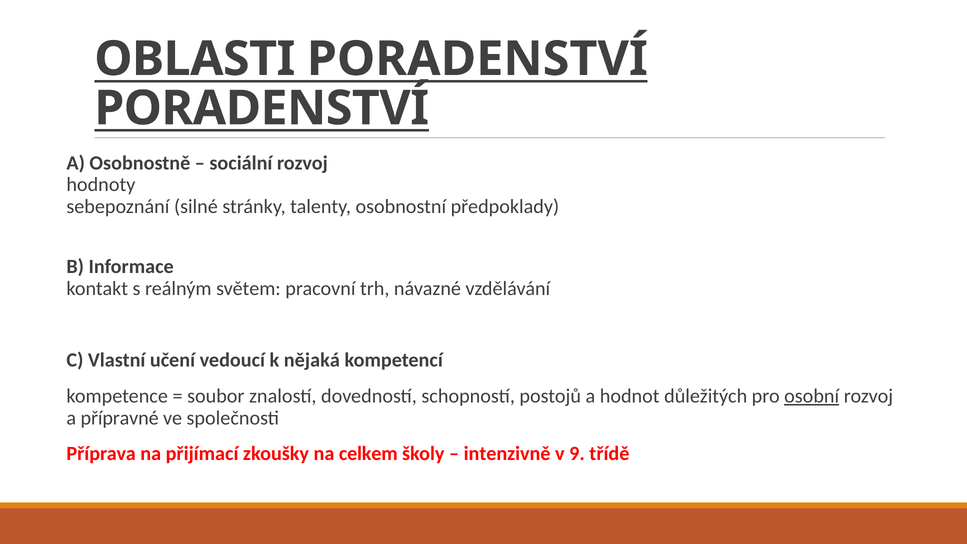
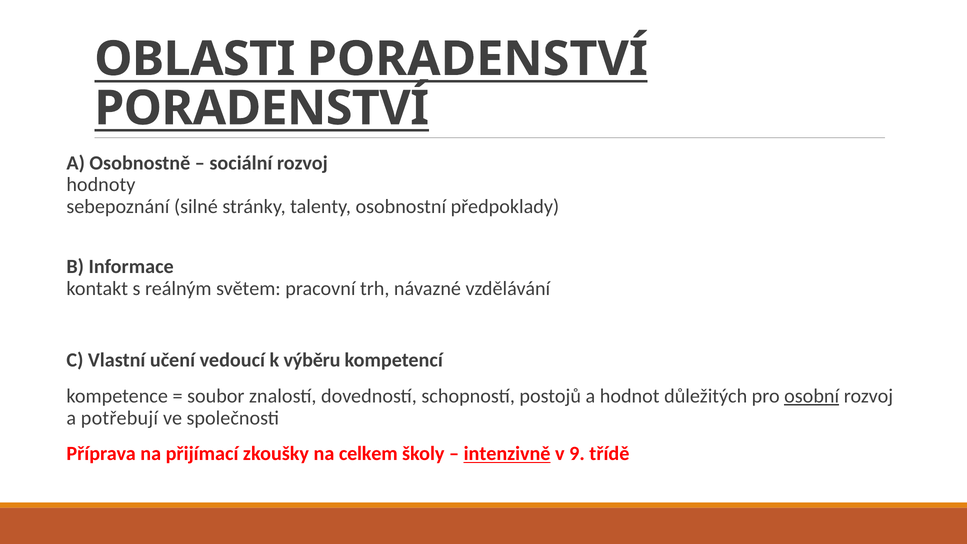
nějaká: nějaká -> výběru (312, 360)
přípravné: přípravné -> potřebují (119, 418)
intenzivně underline: none -> present (507, 454)
